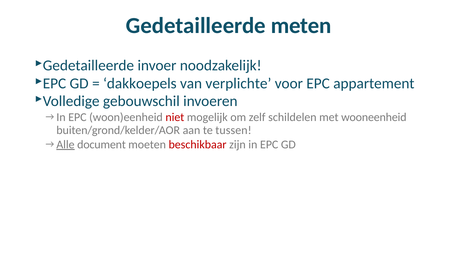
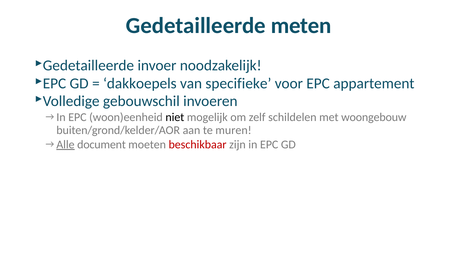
verplichte: verplichte -> specifieke (238, 83)
niet colour: red -> black (175, 117)
wooneenheid: wooneenheid -> woongebouw (374, 117)
tussen: tussen -> muren (233, 130)
